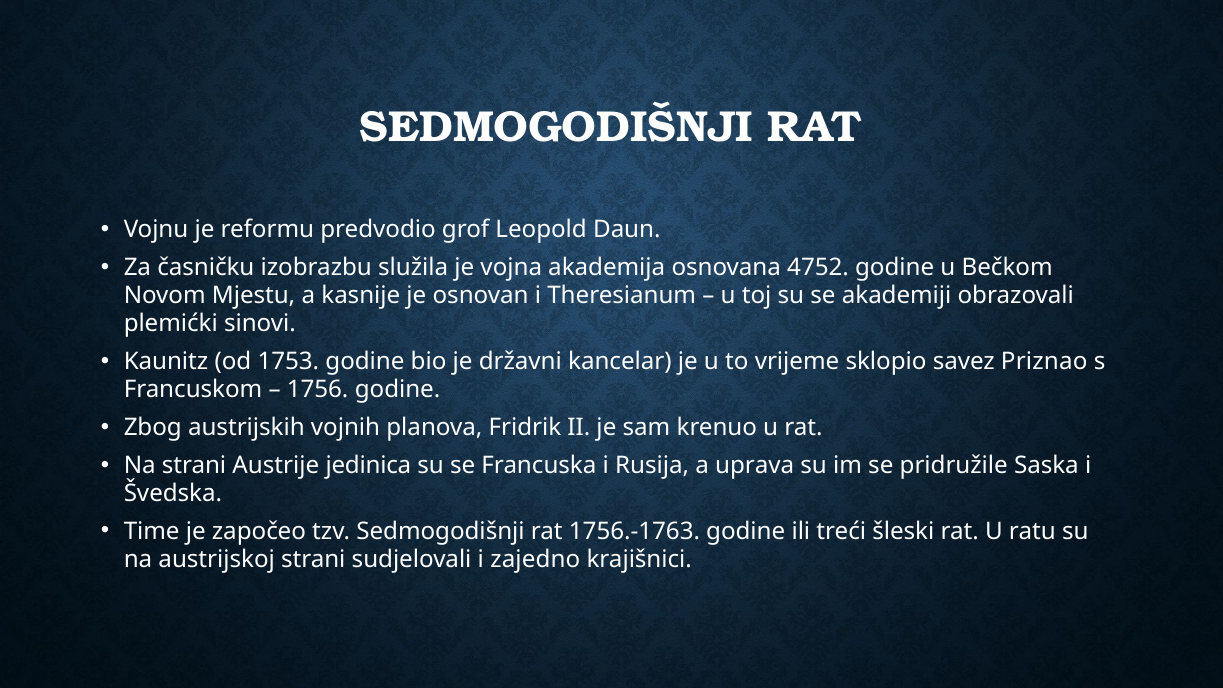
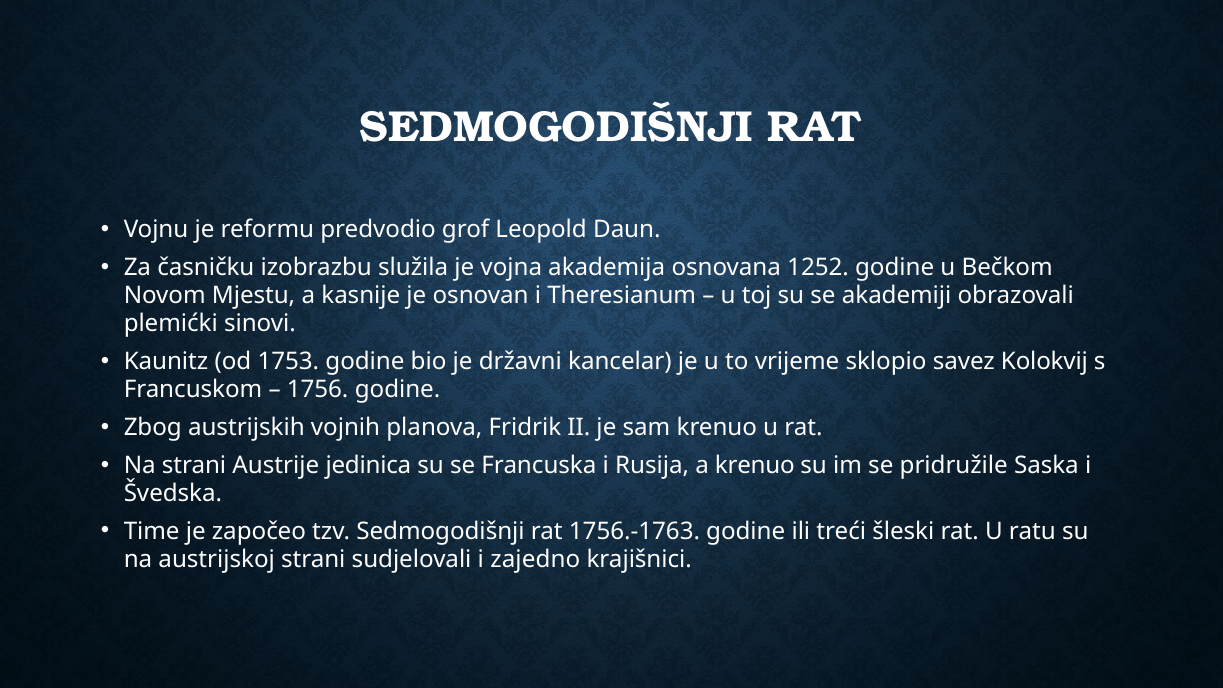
4752: 4752 -> 1252 (818, 268)
Priznao: Priznao -> Kolokvij (1044, 362)
a uprava: uprava -> krenuo (755, 465)
